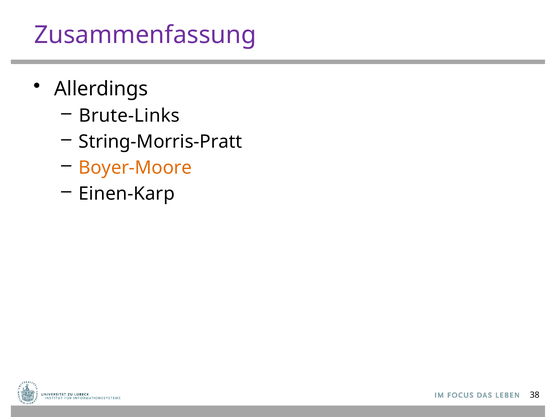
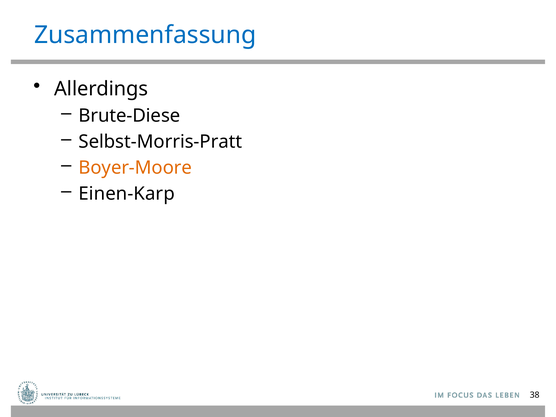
Zusammenfassung colour: purple -> blue (145, 35)
Brute-Links: Brute-Links -> Brute-Diese (129, 116)
String-Morris-Pratt: String-Morris-Pratt -> Selbst-Morris-Pratt (160, 142)
